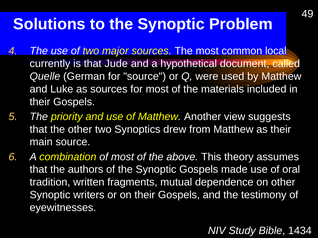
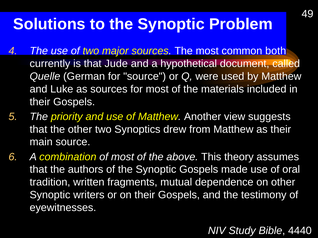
local: local -> both (276, 51)
1434: 1434 -> 4440 (300, 231)
